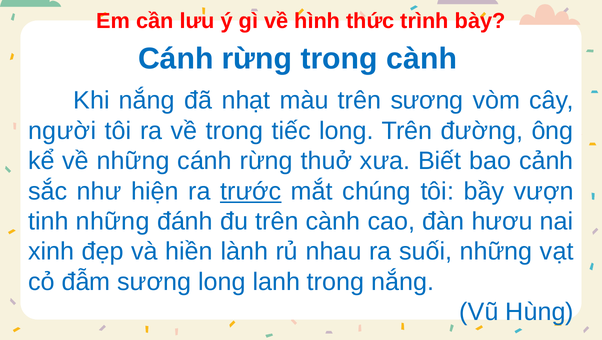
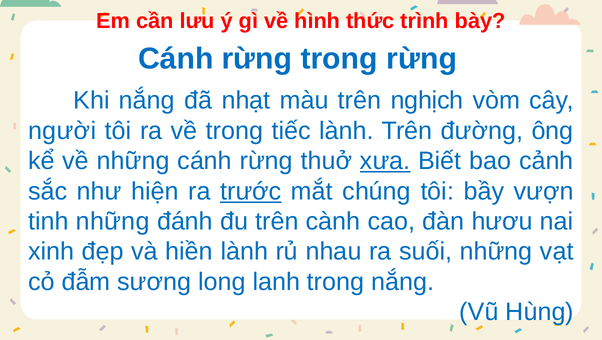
trong cành: cành -> rừng (422, 59)
trên sương: sương -> nghịch (427, 100)
tiếc long: long -> lành (346, 131)
xưa underline: none -> present (385, 161)
